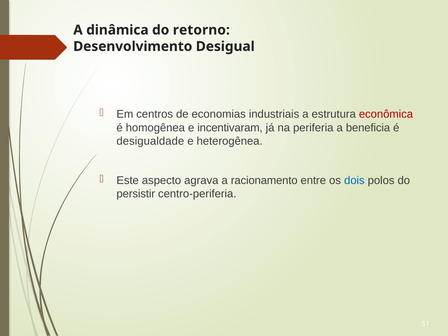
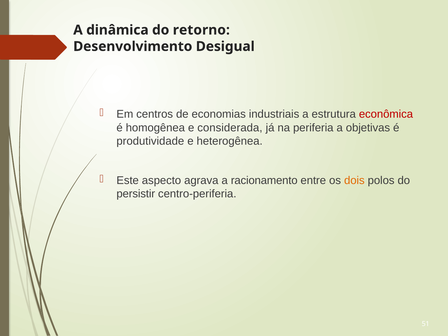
incentivaram: incentivaram -> considerada (230, 128)
beneficia: beneficia -> objetivas (368, 128)
desigualdade: desigualdade -> produtividade (150, 141)
dois colour: blue -> orange (354, 180)
